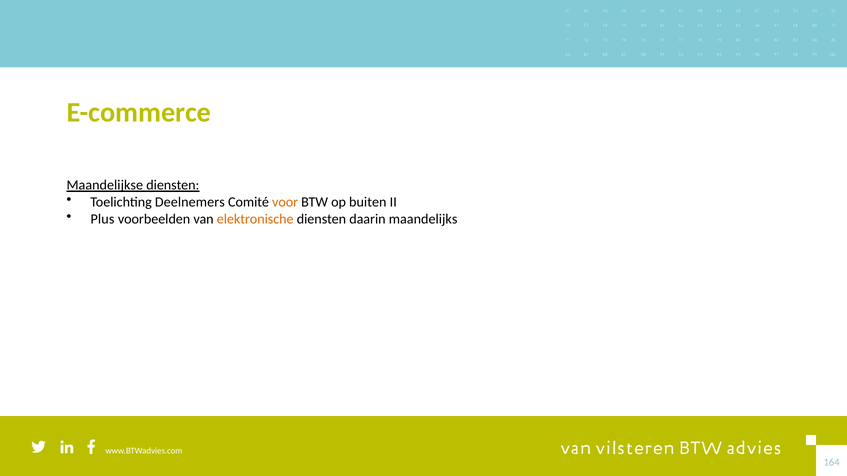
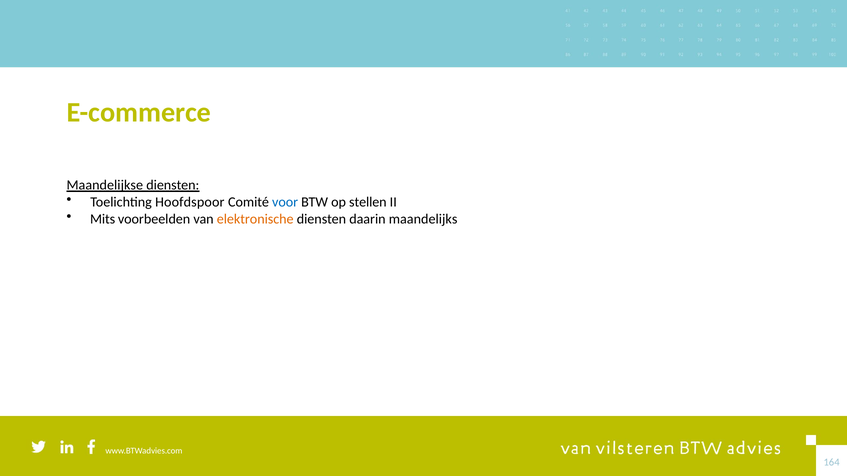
Deelnemers: Deelnemers -> Hoofdspoor (190, 202)
voor colour: orange -> blue (285, 202)
buiten: buiten -> stellen (368, 202)
Plus: Plus -> Mits (103, 219)
